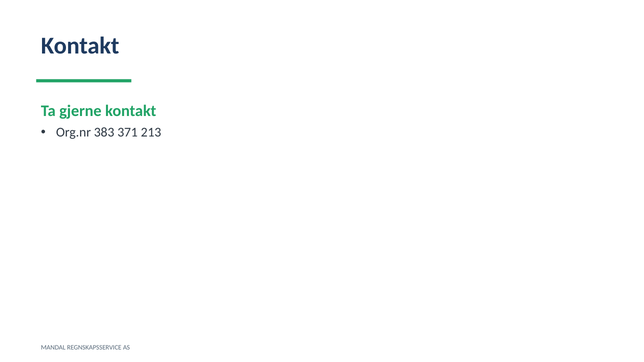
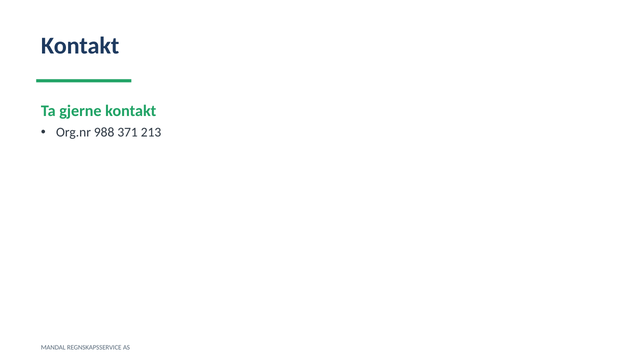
383: 383 -> 988 (104, 132)
